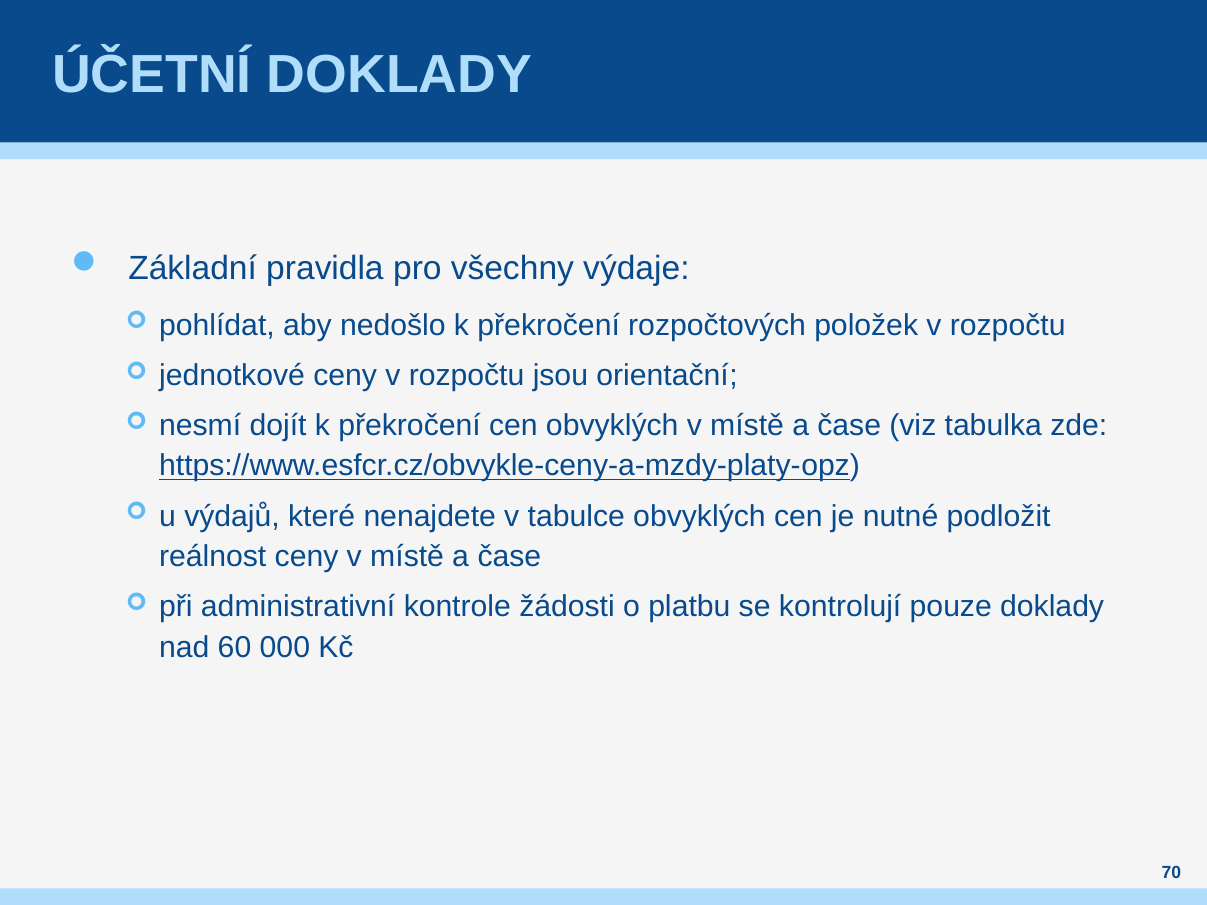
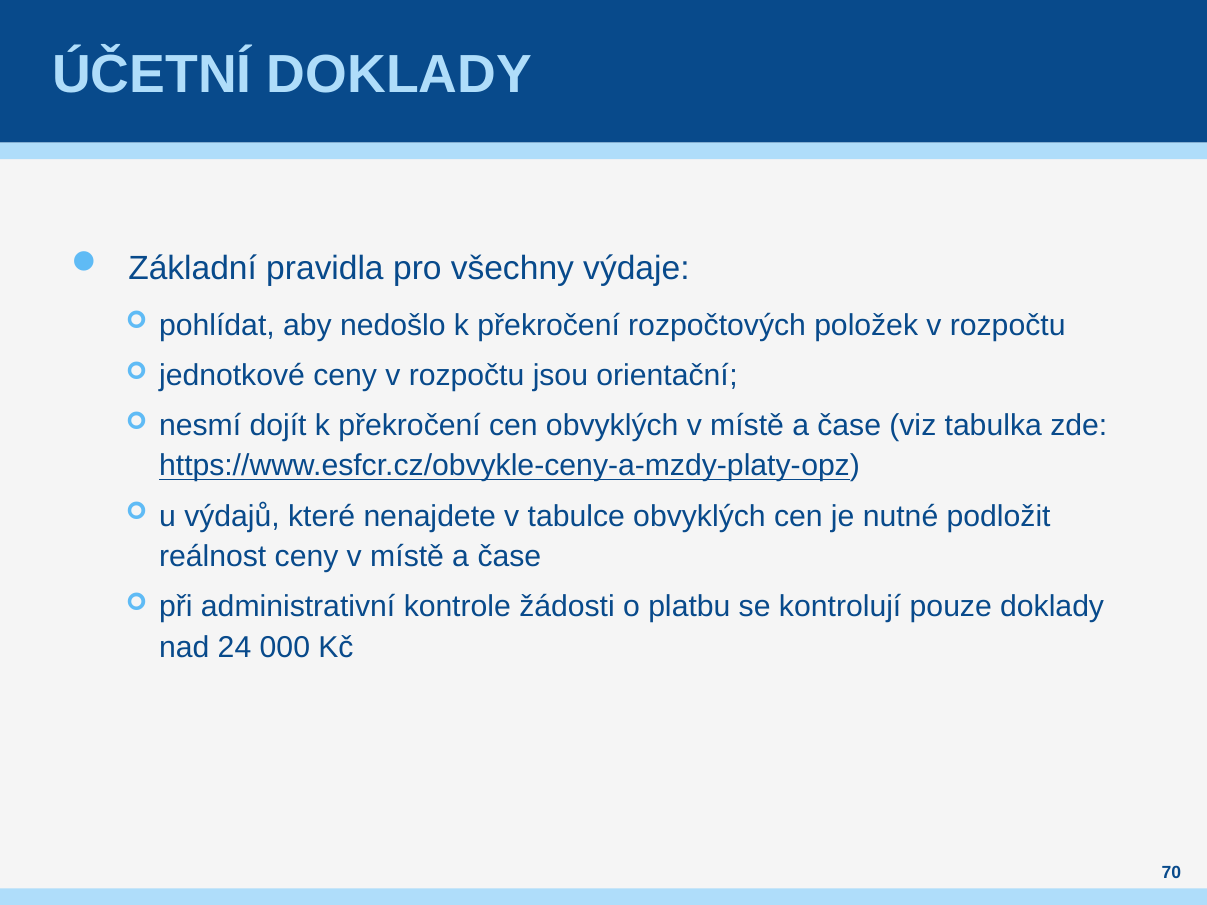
60: 60 -> 24 (235, 647)
